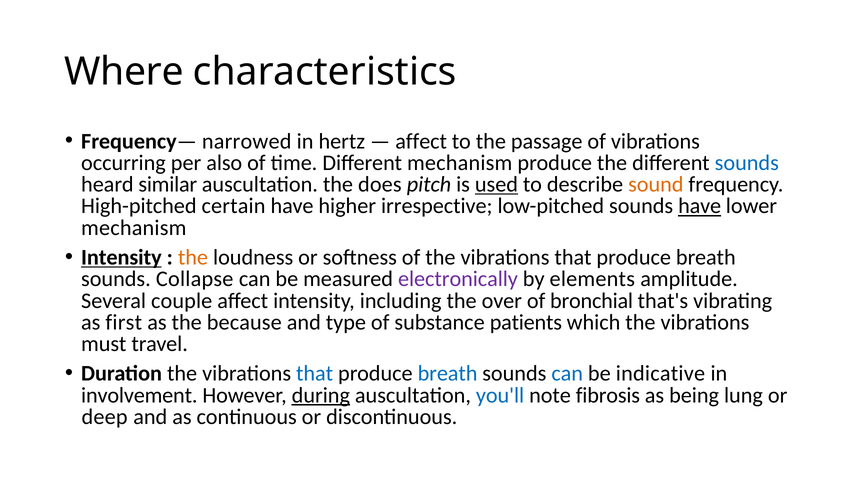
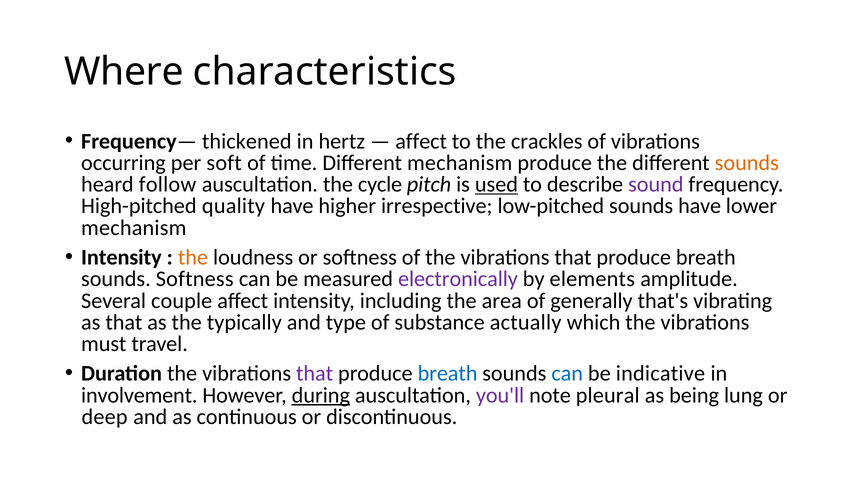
narrowed: narrowed -> thickened (247, 141)
passage: passage -> crackles (547, 141)
also: also -> soft (224, 163)
sounds colour: blue -> orange (747, 163)
similar: similar -> follow (168, 184)
does: does -> cycle (380, 184)
sound colour: orange -> purple (656, 184)
certain: certain -> quality (233, 206)
have underline: present -> none (700, 206)
Intensity underline: present -> none (121, 257)
sounds Collapse: Collapse -> Softness (195, 279)
over: over -> area (502, 300)
bronchial: bronchial -> generally (592, 300)
as first: first -> that (124, 322)
because: because -> typically (244, 322)
patients: patients -> actually (526, 322)
that colour: blue -> purple (315, 373)
you'll colour: blue -> purple (500, 395)
fibrosis: fibrosis -> pleural (608, 395)
